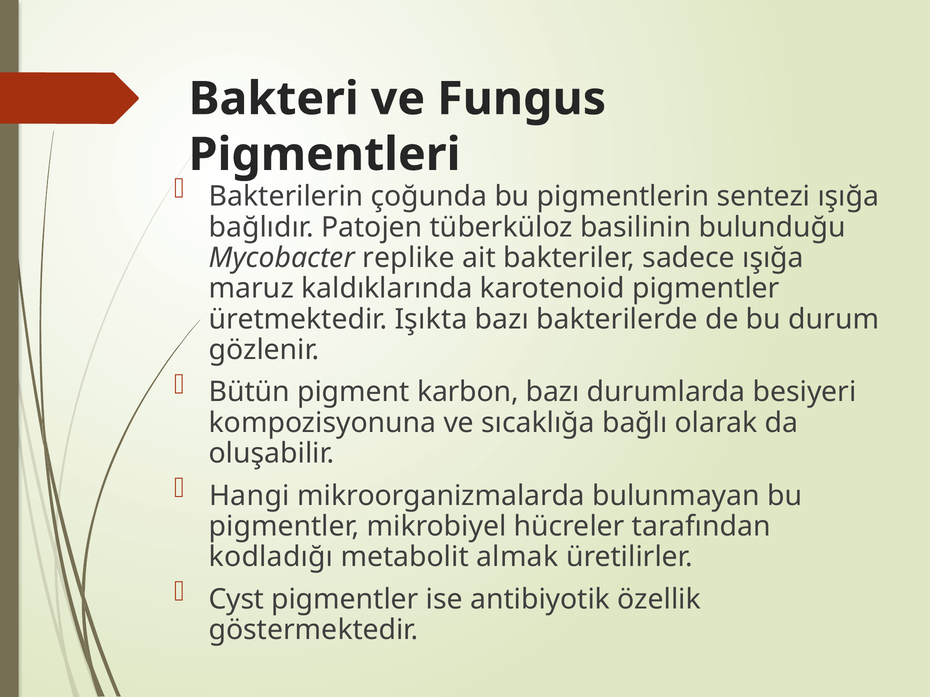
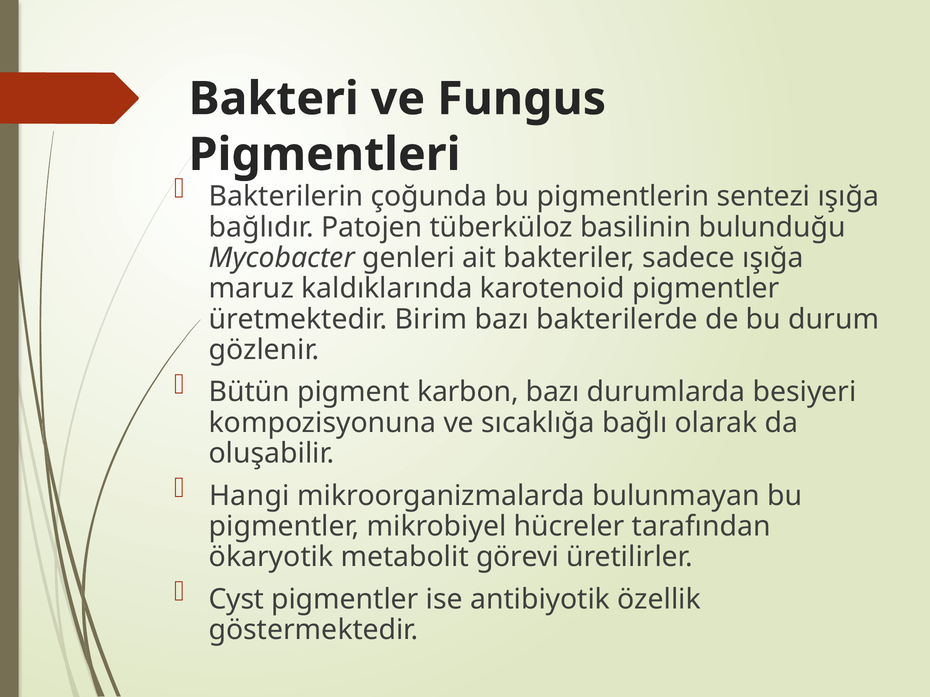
replike: replike -> genleri (409, 258)
Işıkta: Işıkta -> Birim (431, 319)
kodladığı: kodladığı -> ökaryotik (271, 557)
almak: almak -> görevi (518, 557)
